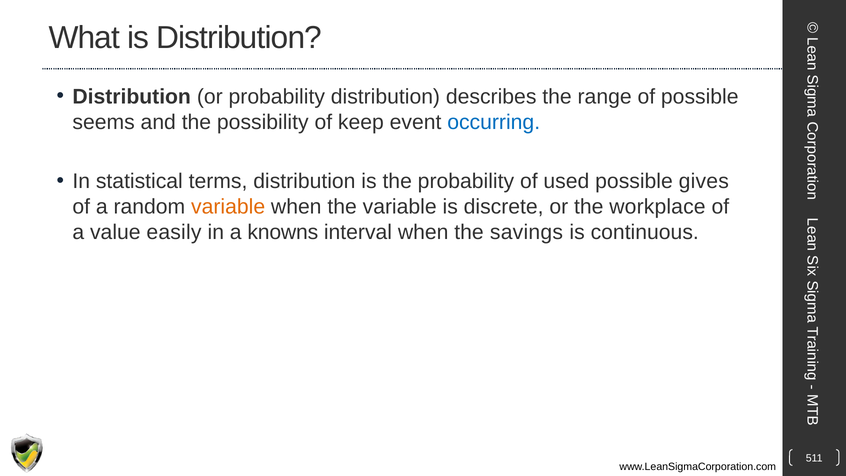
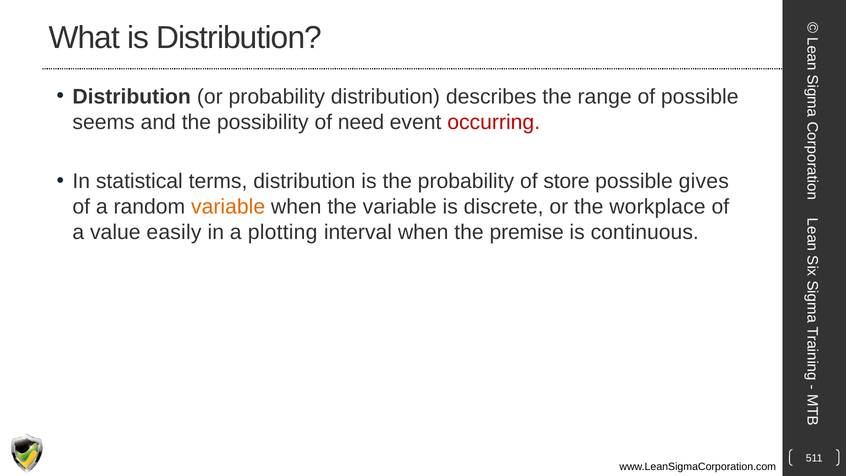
keep: keep -> need (361, 122)
occurring colour: blue -> red (494, 122)
used: used -> store (566, 181)
knowns: knowns -> plotting (283, 232)
savings: savings -> premise (527, 232)
